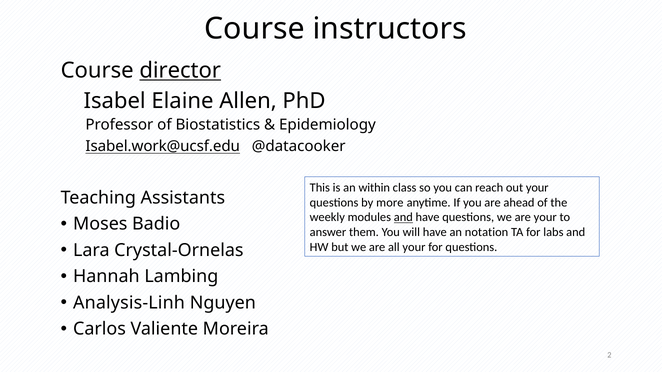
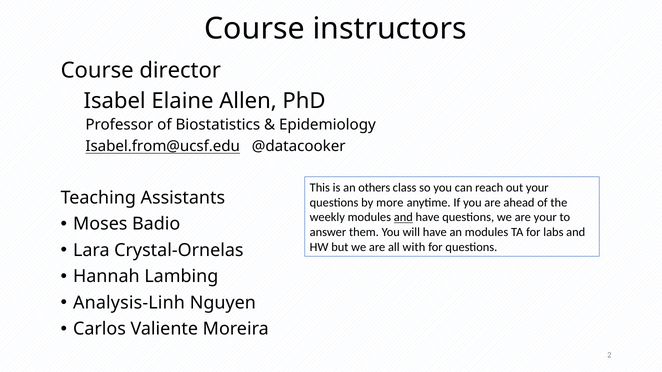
director underline: present -> none (180, 71)
Isabel.work@ucsf.edu: Isabel.work@ucsf.edu -> Isabel.from@ucsf.edu (163, 147)
within: within -> others (374, 188)
an notation: notation -> modules (487, 232)
all your: your -> with (414, 247)
